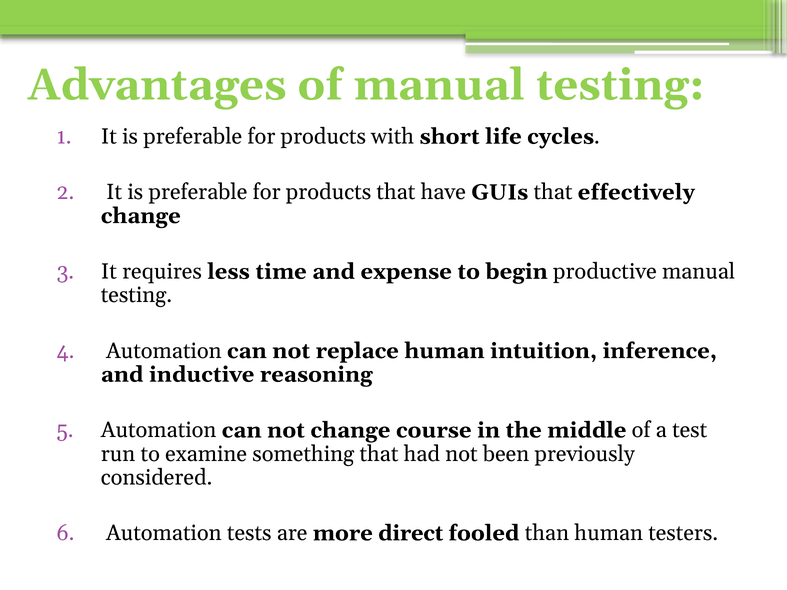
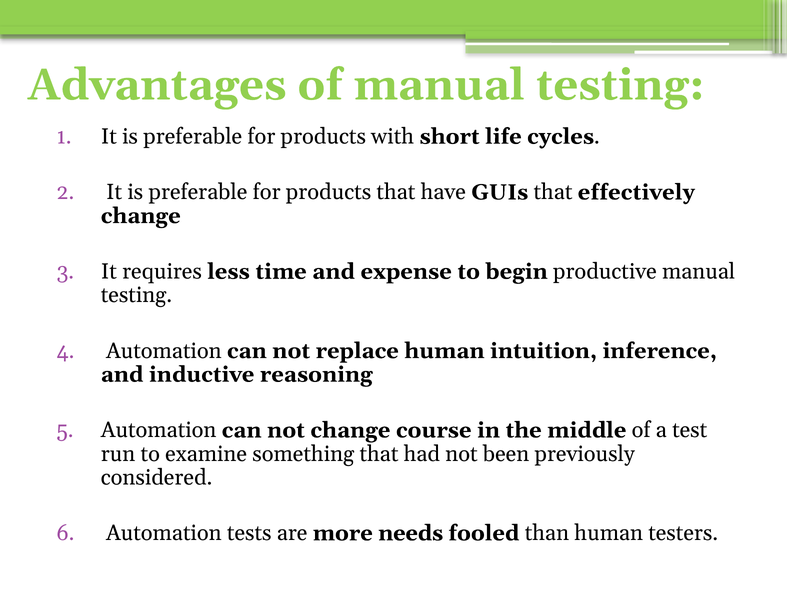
direct: direct -> needs (411, 533)
